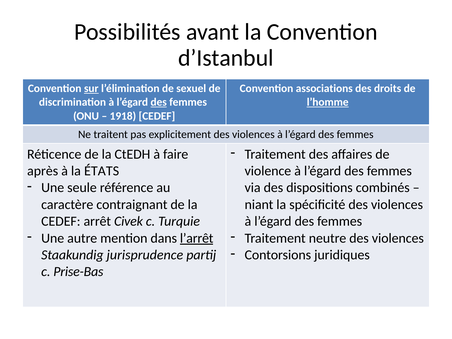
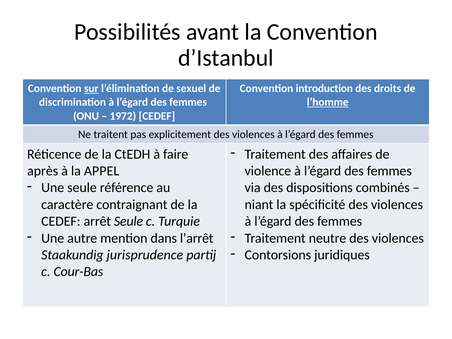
associations: associations -> introduction (324, 88)
des underline: present -> none (159, 102)
1918: 1918 -> 1972 (123, 116)
ÉTATS: ÉTATS -> APPEL (102, 171)
arrêt Civek: Civek -> Seule (129, 221)
l’arrêt underline: present -> none (197, 238)
Prise-Bas: Prise-Bas -> Cour-Bas (78, 272)
